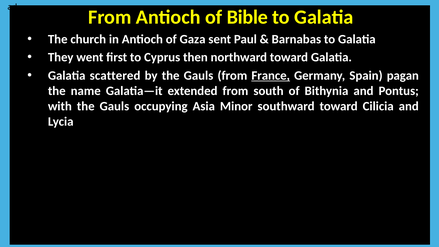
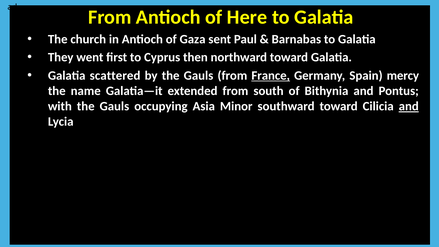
of Bible: Bible -> Here (247, 17)
pagan: pagan -> mercy (403, 76)
and underline: none -> present (409, 106)
